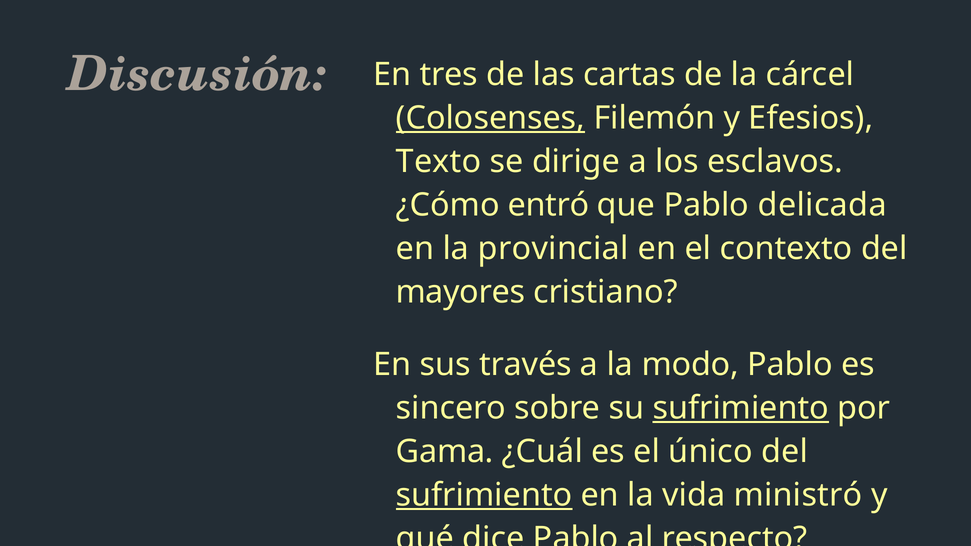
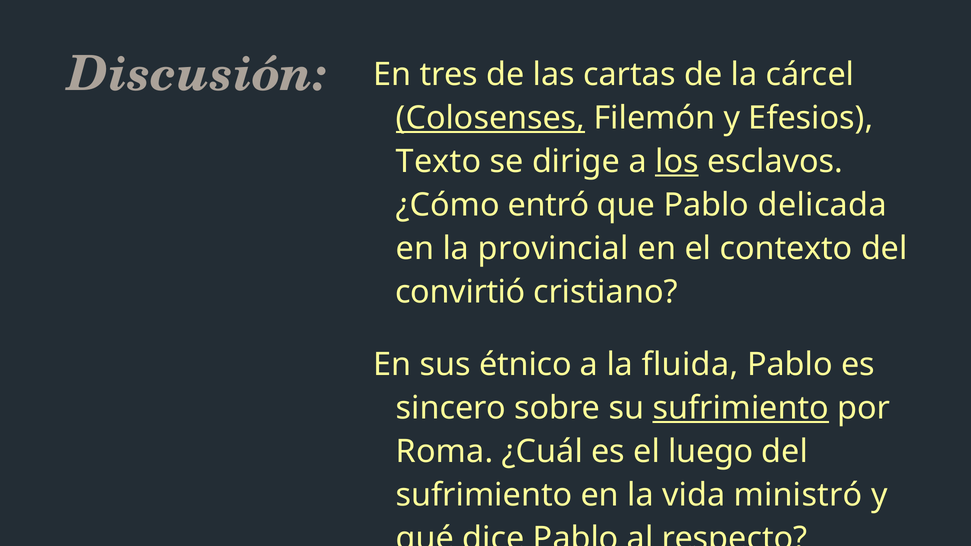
los underline: none -> present (677, 162)
mayores: mayores -> convirtió (460, 292)
través: través -> étnico (525, 365)
modo: modo -> fluida (690, 365)
Gama: Gama -> Roma (445, 452)
único: único -> luego (711, 452)
sufrimiento underline: present -> none (484, 495)
